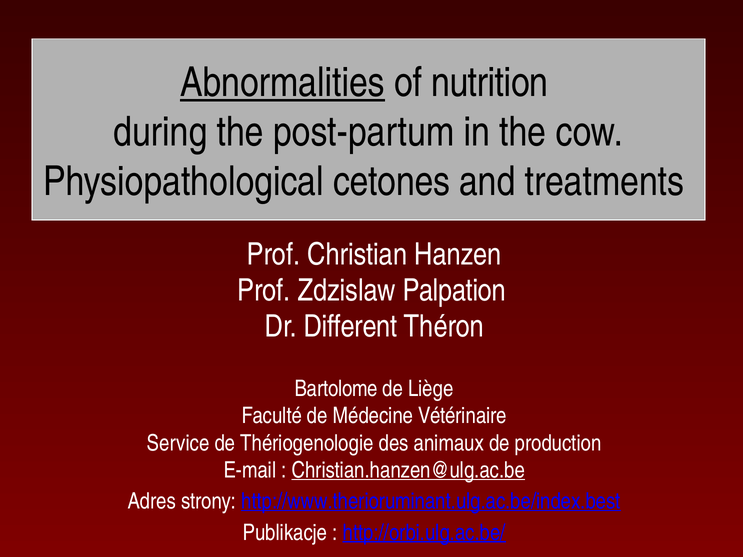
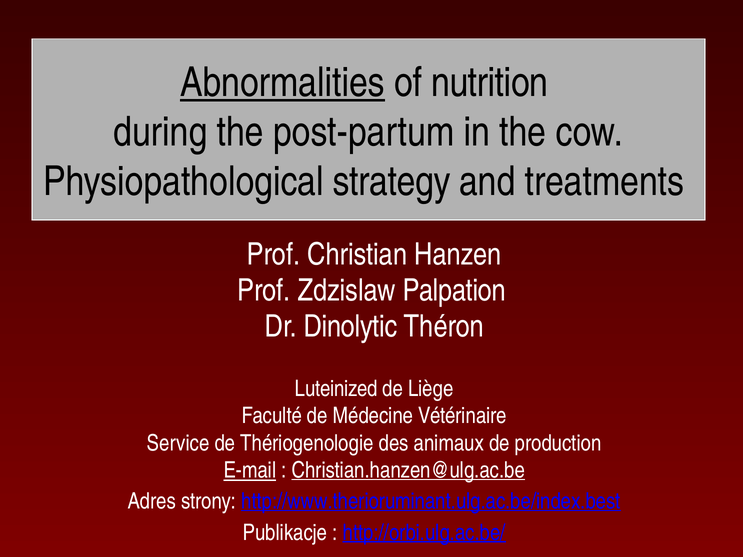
cetones: cetones -> strategy (392, 182)
Different: Different -> Dinolytic (351, 327)
Bartolome: Bartolome -> Luteinized (336, 389)
E-mail underline: none -> present (250, 471)
